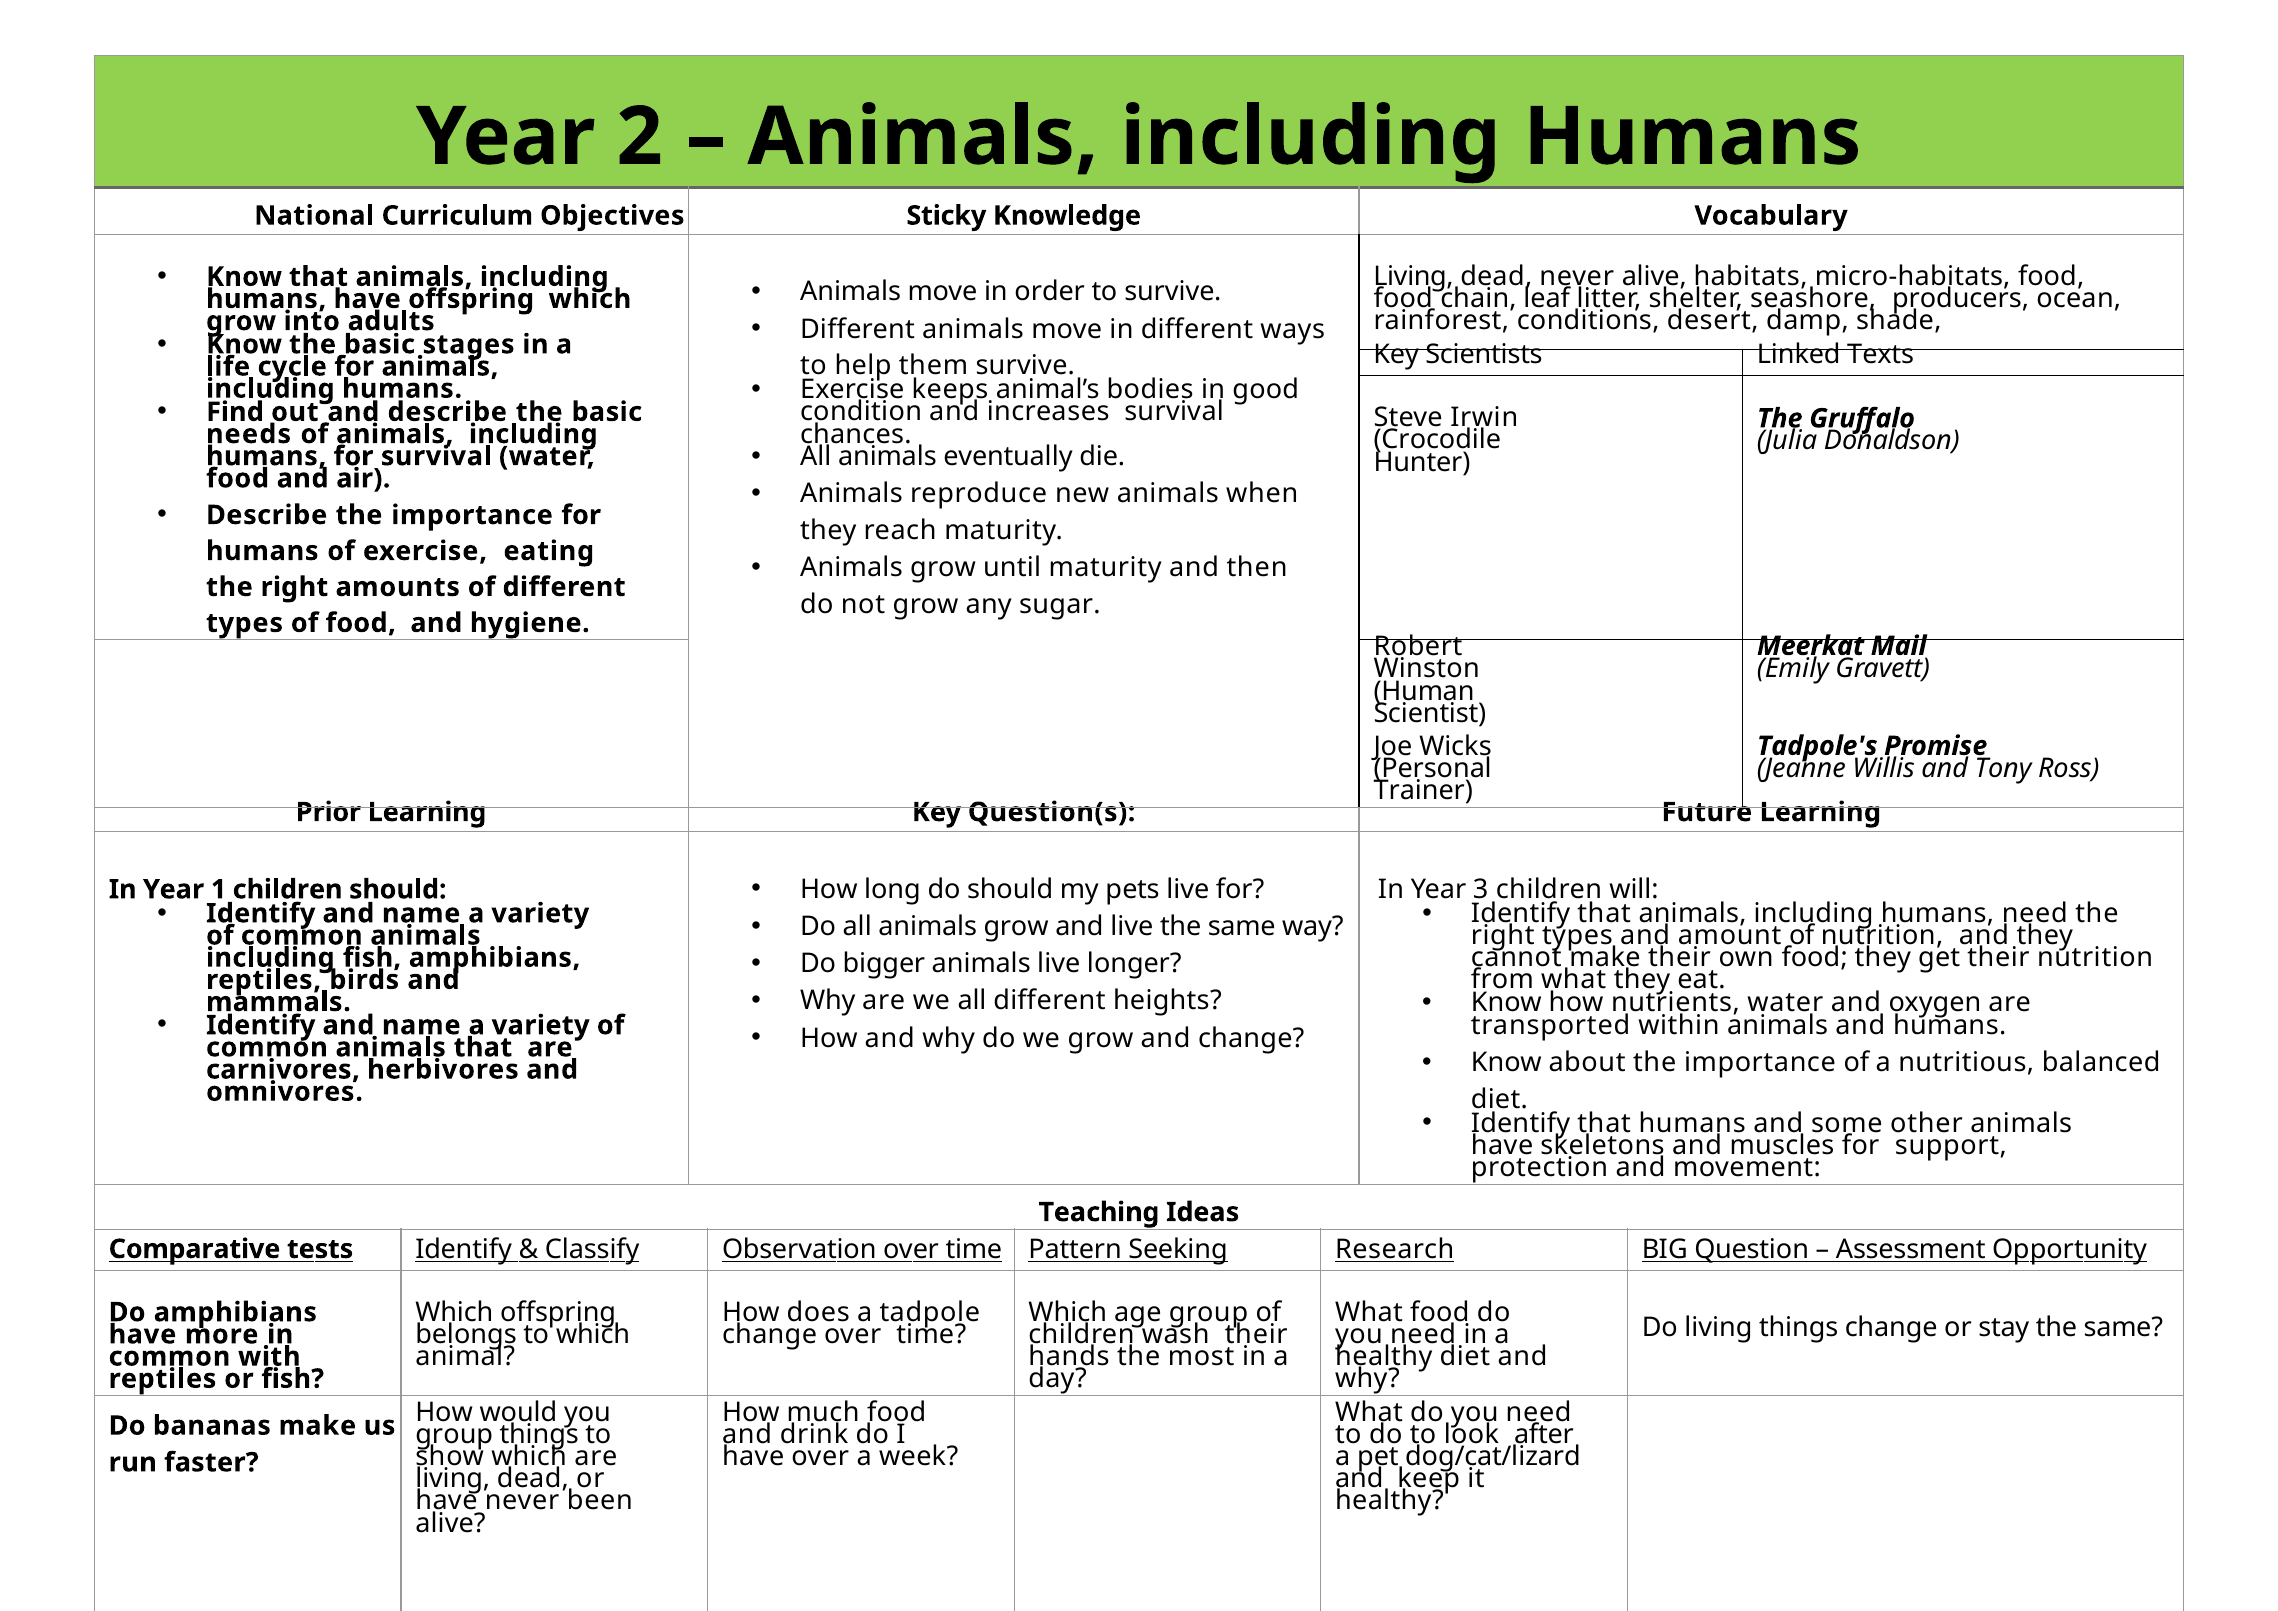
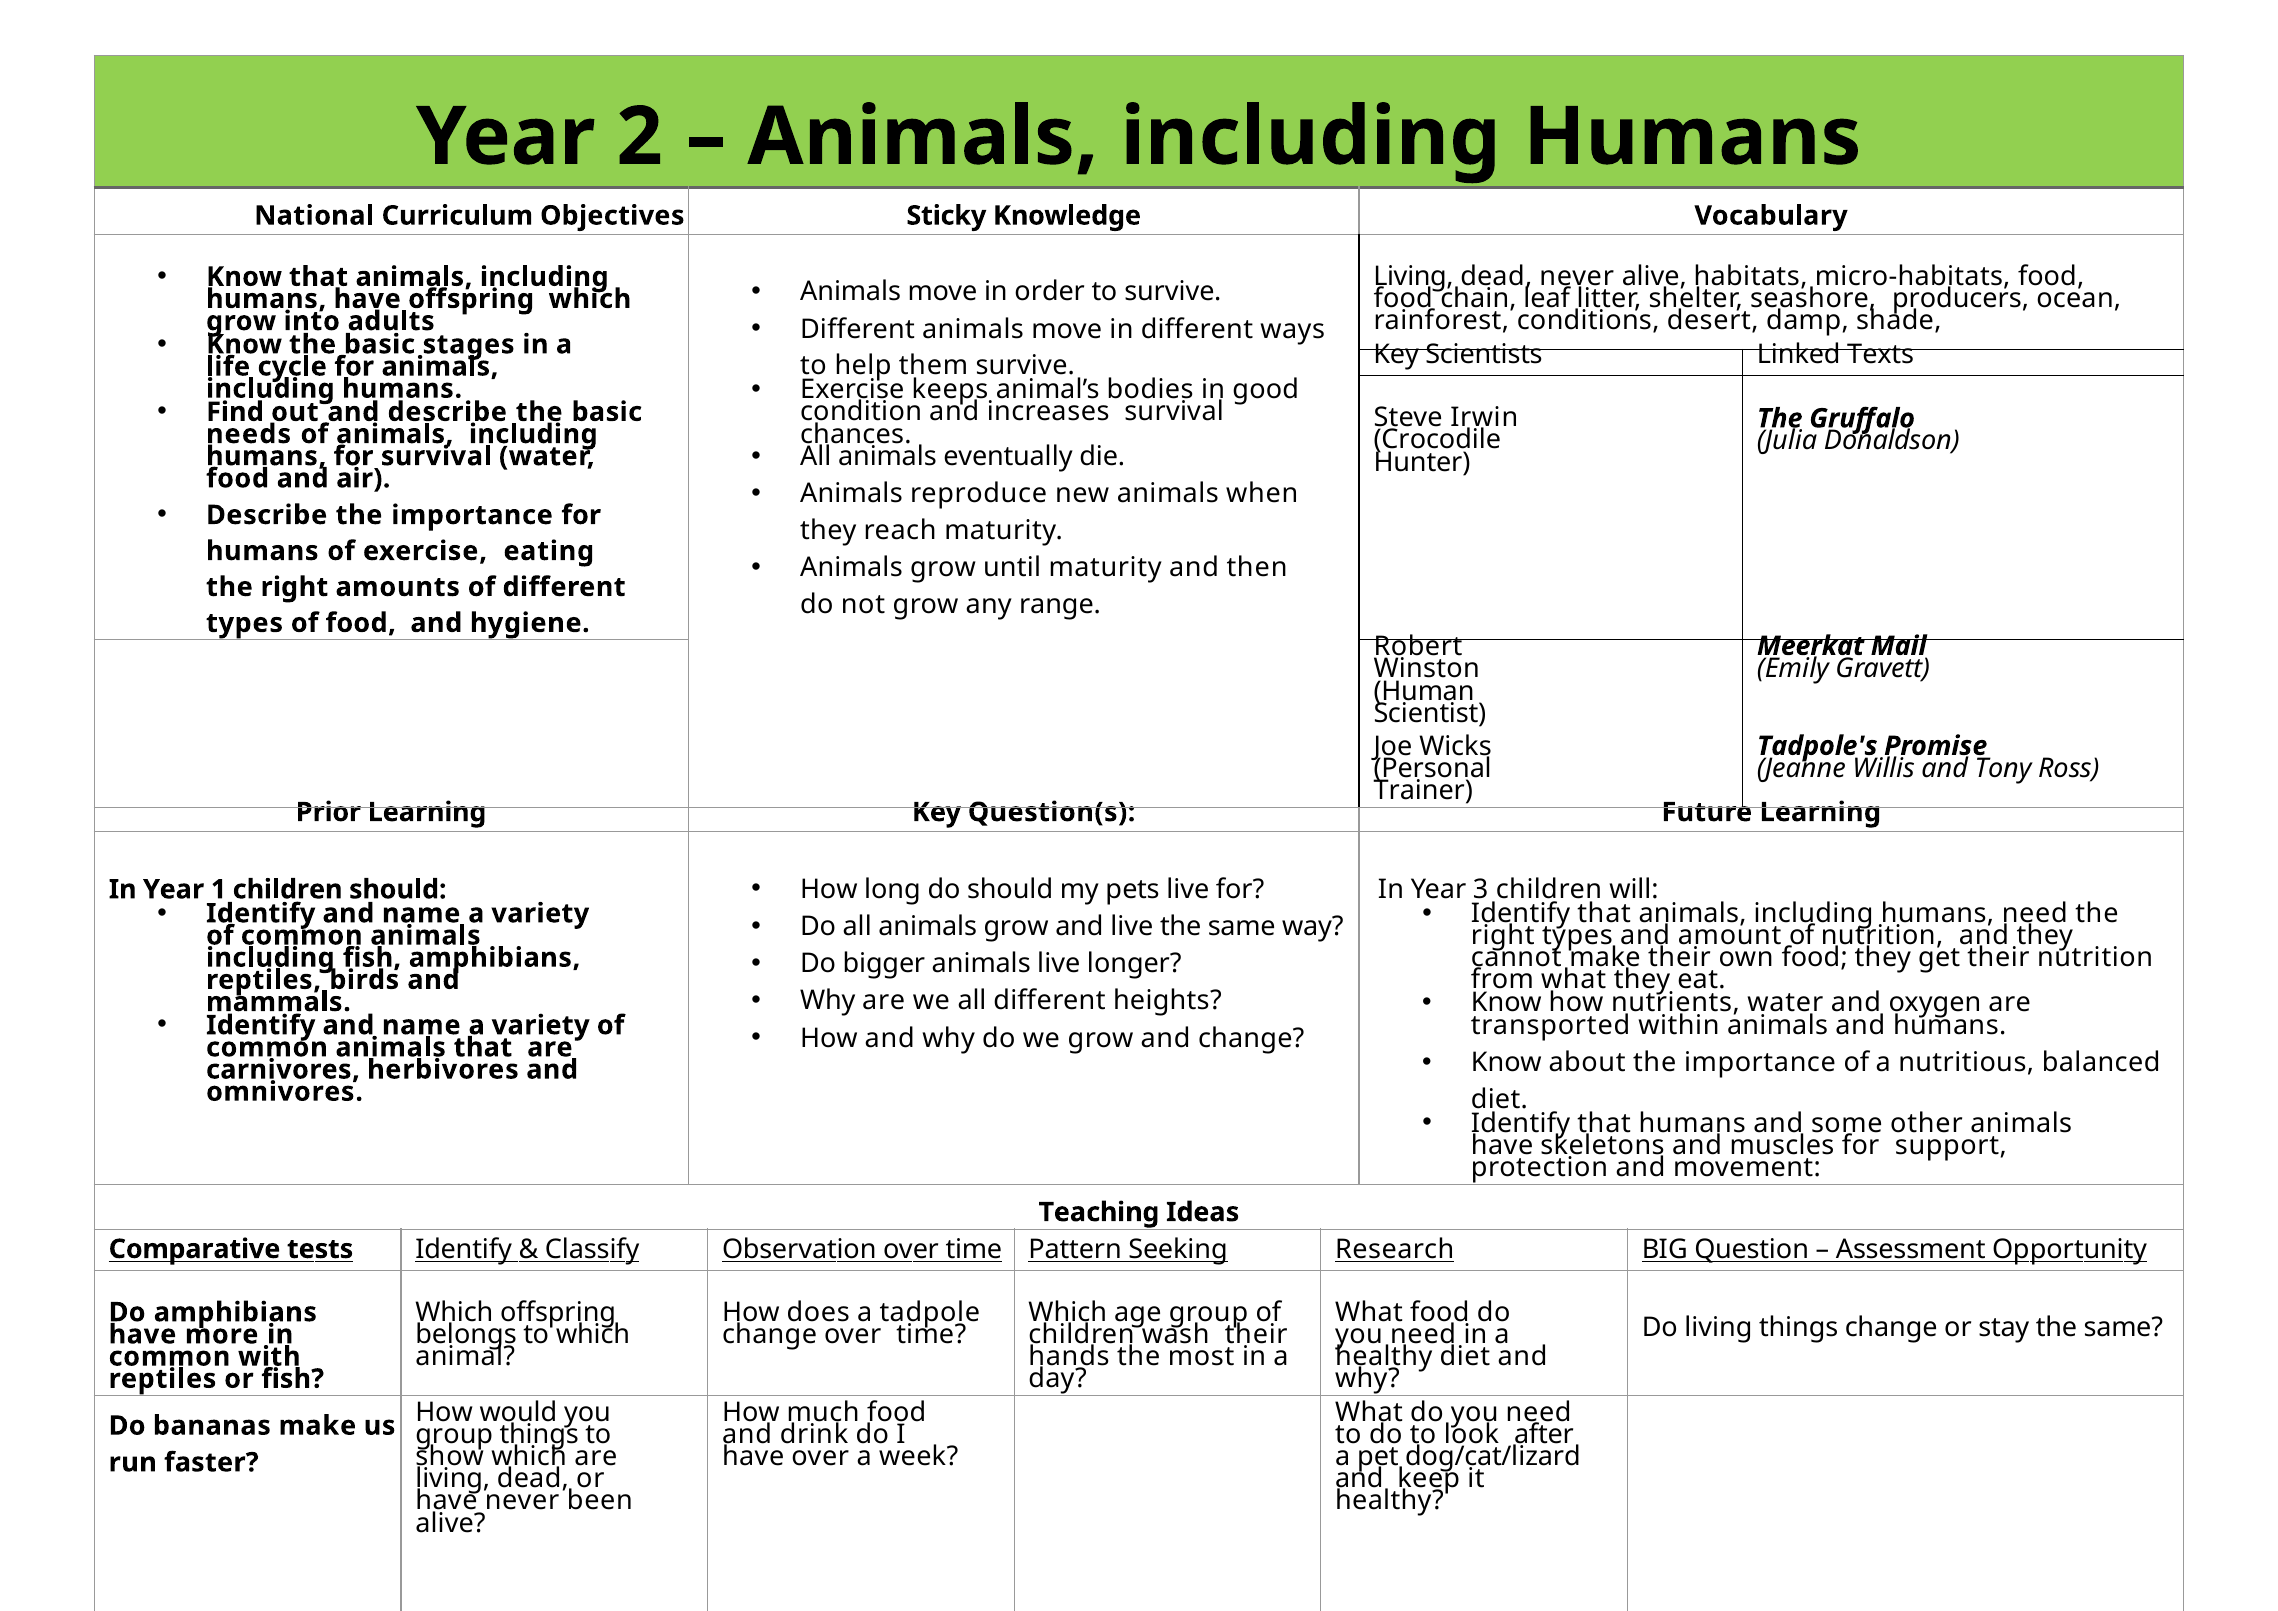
sugar: sugar -> range (1060, 605)
